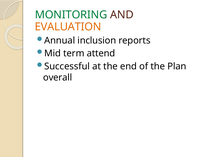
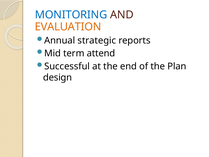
MONITORING colour: green -> blue (71, 15)
inclusion: inclusion -> strategic (97, 40)
overall: overall -> design (58, 77)
